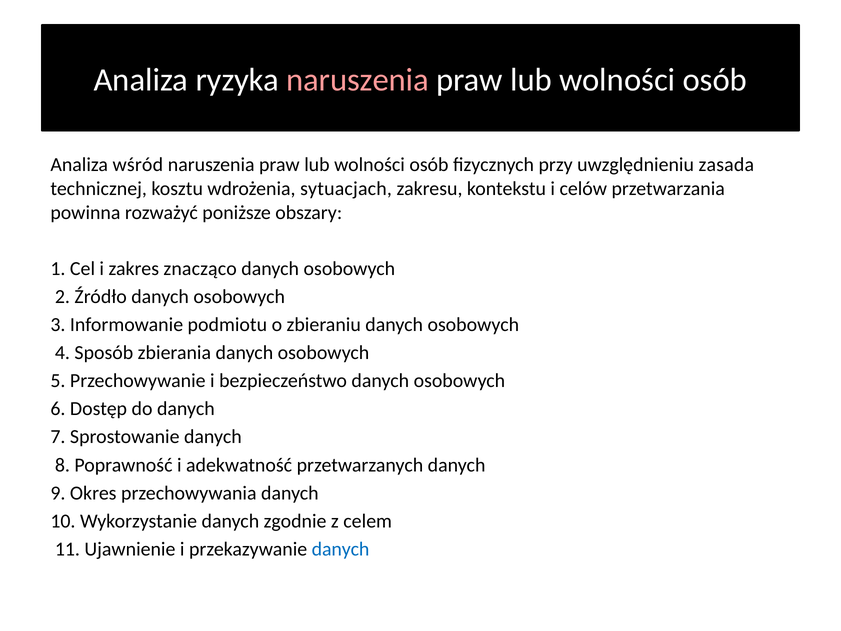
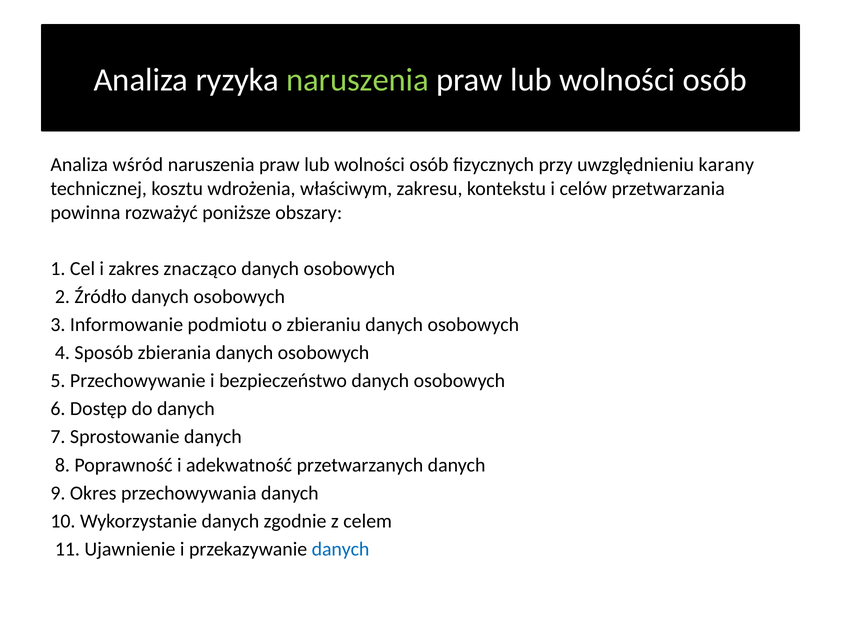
naruszenia colour: pink -> light green (357, 80)
zasada: zasada -> karany (726, 165)
sytuacjach: sytuacjach -> właściwym (346, 189)
